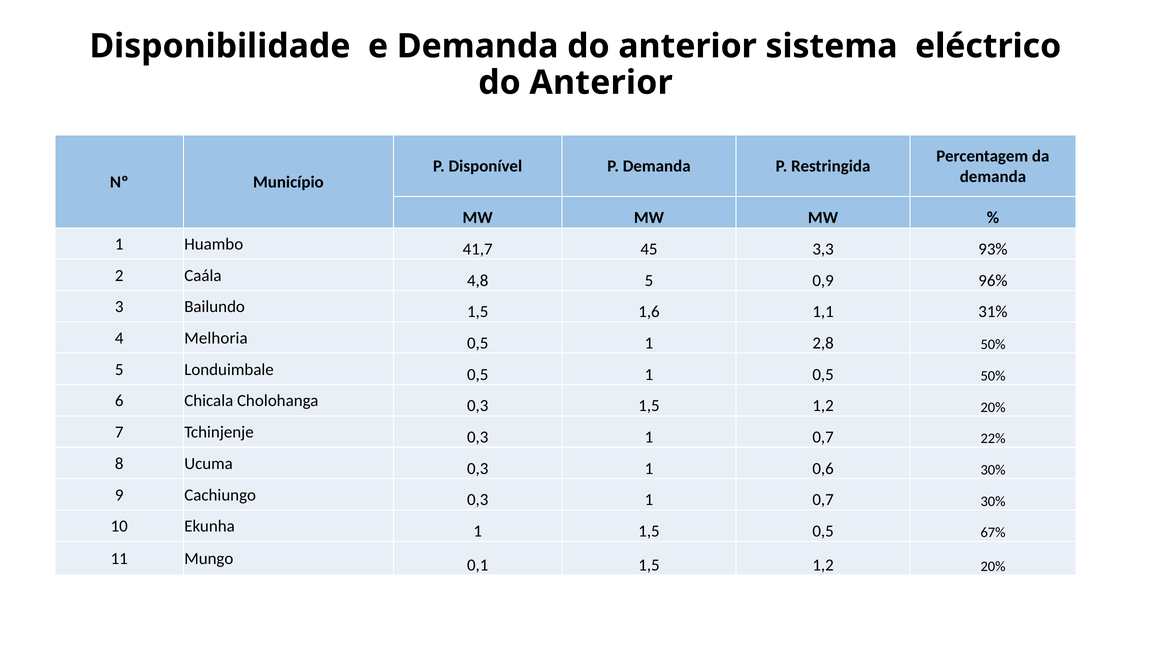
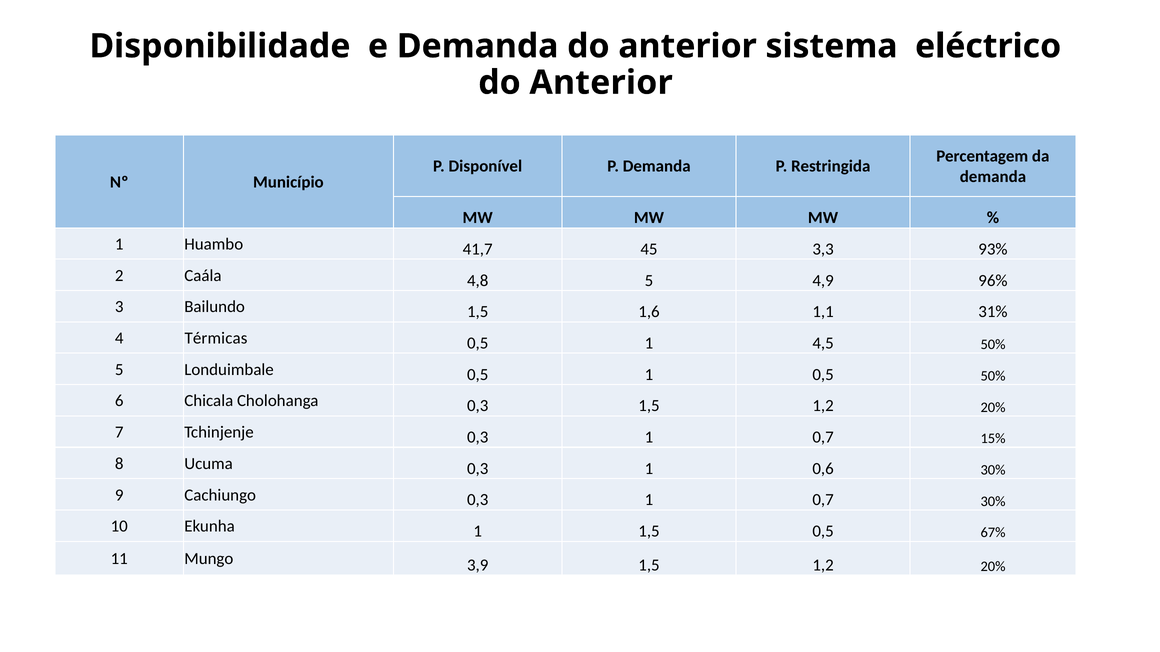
0,9: 0,9 -> 4,9 (823, 281)
Melhoria: Melhoria -> Térmicas (216, 338)
2,8: 2,8 -> 4,5 (823, 343)
22%: 22% -> 15% (993, 439)
0,1: 0,1 -> 3,9 (478, 566)
